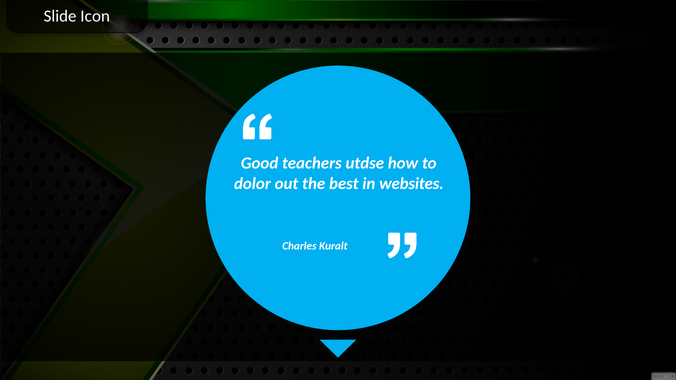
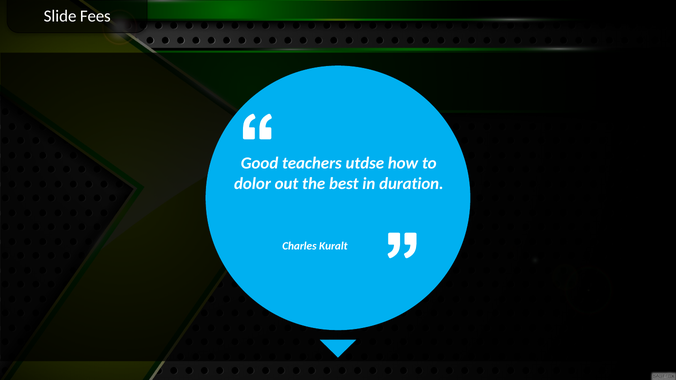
Icon: Icon -> Fees (95, 16)
websites: websites -> duration (411, 184)
